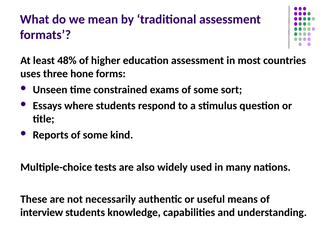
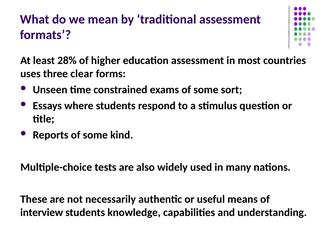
48%: 48% -> 28% (67, 60)
hone: hone -> clear (82, 74)
